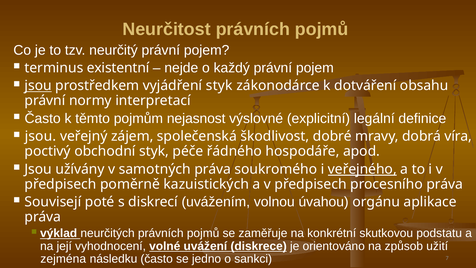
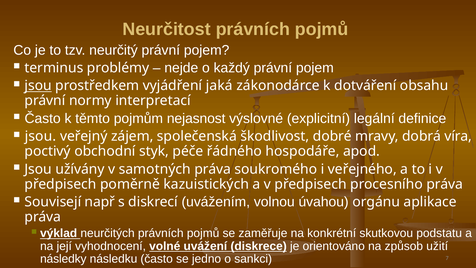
existentní: existentní -> problémy (118, 68)
vyjádření styk: styk -> jaká (219, 86)
veřejného underline: present -> none (362, 169)
poté: poté -> např (100, 202)
zejména: zejména -> následky (63, 259)
